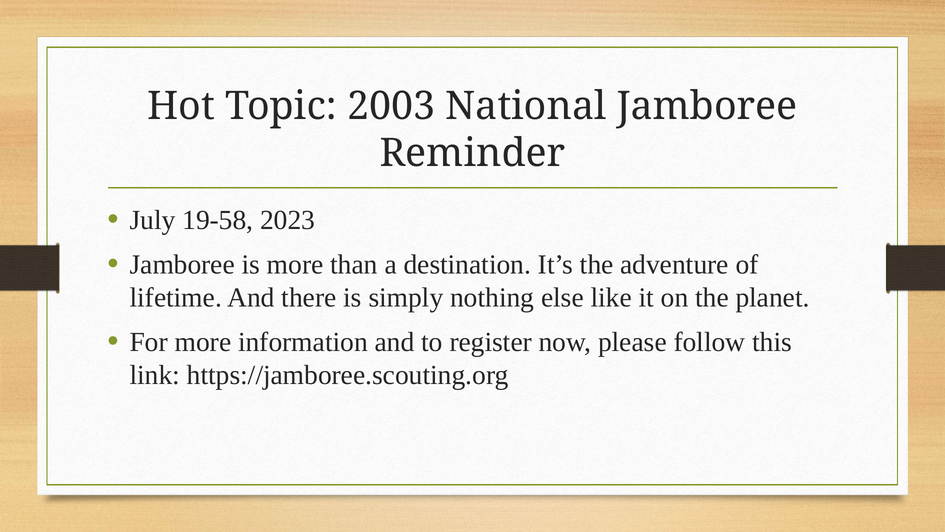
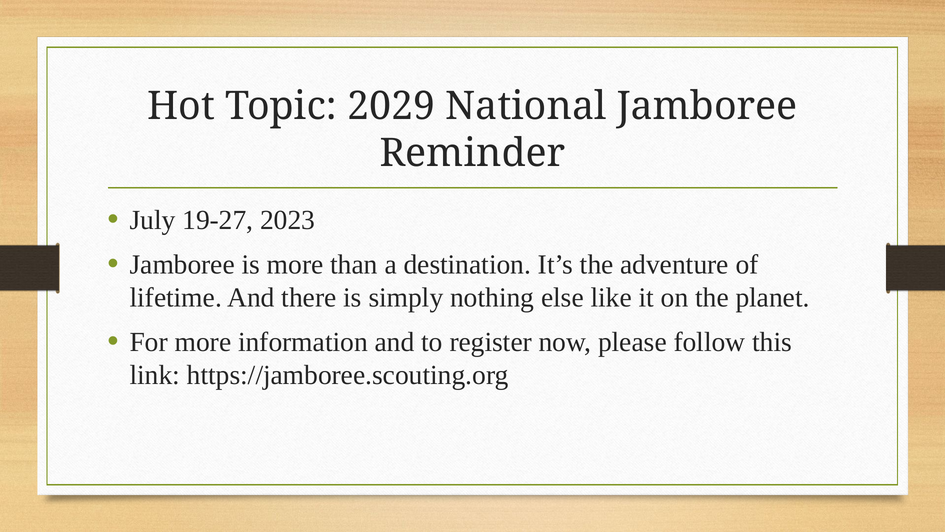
2003: 2003 -> 2029 (391, 106)
19-58: 19-58 -> 19-27 (218, 220)
